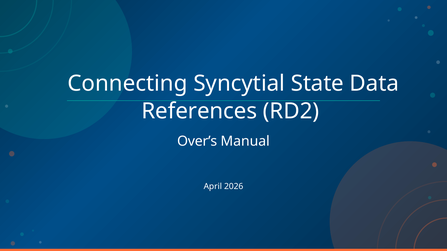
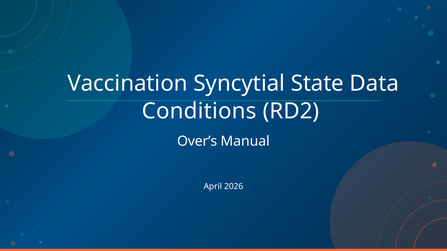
Connecting: Connecting -> Vaccination (128, 84)
References: References -> Conditions (199, 111)
